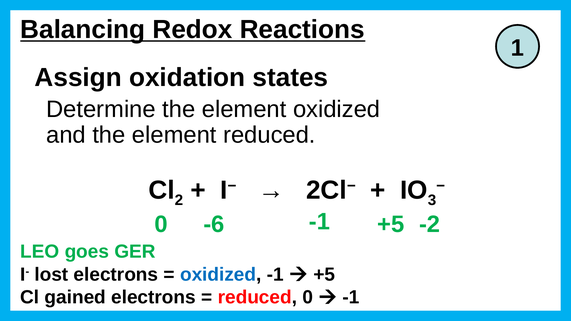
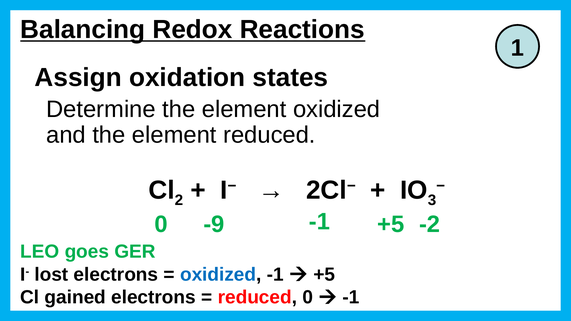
-6: -6 -> -9 (214, 225)
